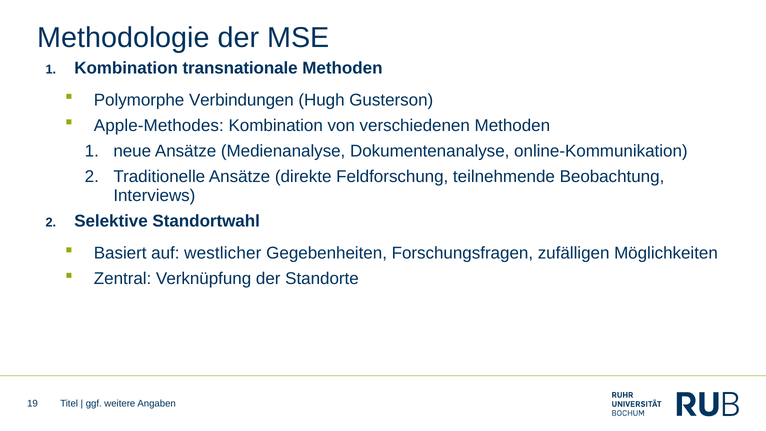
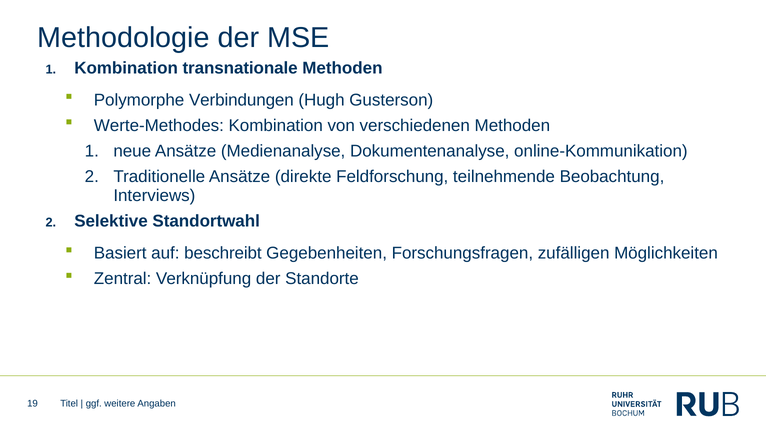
Apple-Methodes: Apple-Methodes -> Werte-Methodes (159, 126)
westlicher: westlicher -> beschreibt (223, 253)
